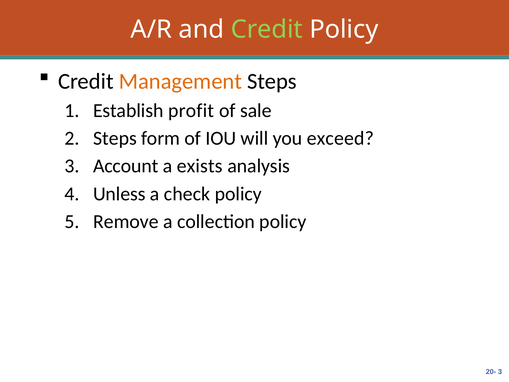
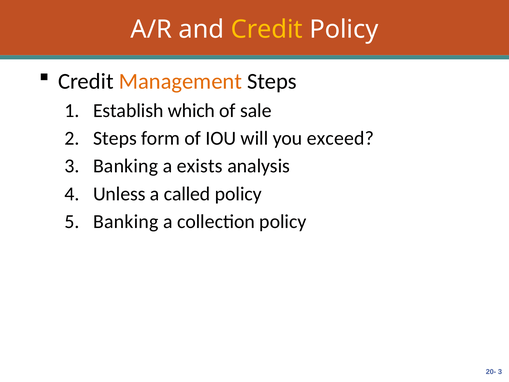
Credit colour: light green -> yellow (267, 29)
profit: profit -> which (191, 110)
Account: Account -> Banking (126, 166)
check: check -> called (187, 194)
Remove: Remove -> Banking (126, 221)
